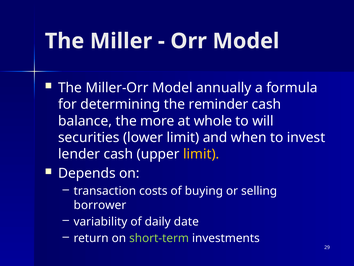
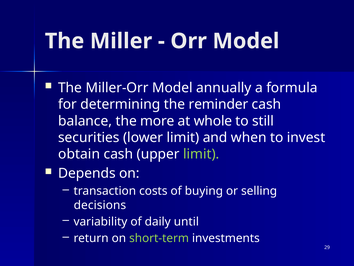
will: will -> still (263, 121)
lender: lender -> obtain (79, 154)
limit colour: yellow -> light green (201, 154)
borrower: borrower -> decisions (100, 205)
date: date -> until (186, 221)
